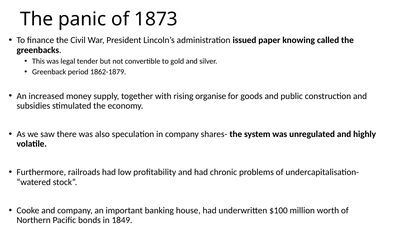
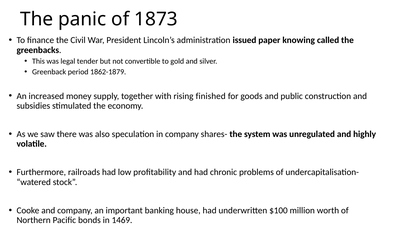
organise: organise -> finished (211, 96)
1849: 1849 -> 1469 (122, 220)
